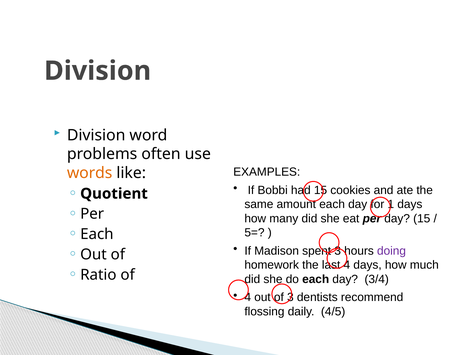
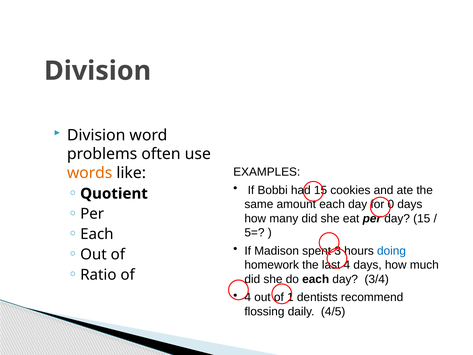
1: 1 -> 0 (391, 204)
doing colour: purple -> blue (392, 251)
of 3: 3 -> 1 (290, 297)
